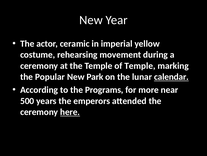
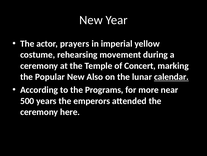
ceramic: ceramic -> prayers (75, 43)
of Temple: Temple -> Concert (140, 66)
Park: Park -> Also (95, 77)
here underline: present -> none (70, 112)
